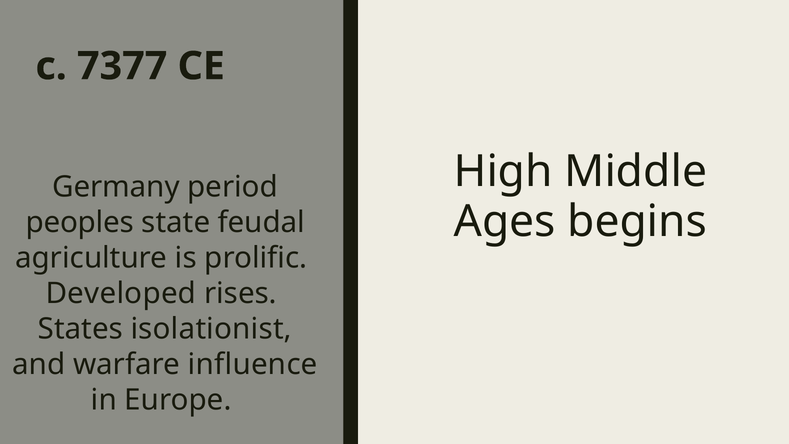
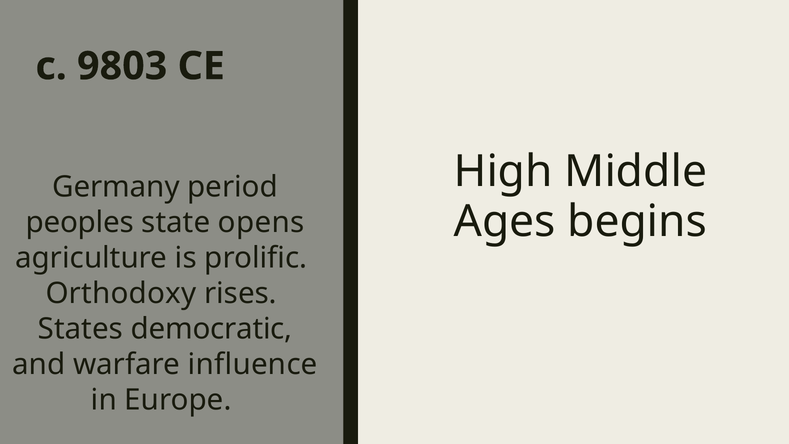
7377: 7377 -> 9803 (122, 66)
feudal: feudal -> opens (261, 222)
Developed: Developed -> Orthodoxy (121, 293)
isolationist: isolationist -> democratic (212, 329)
